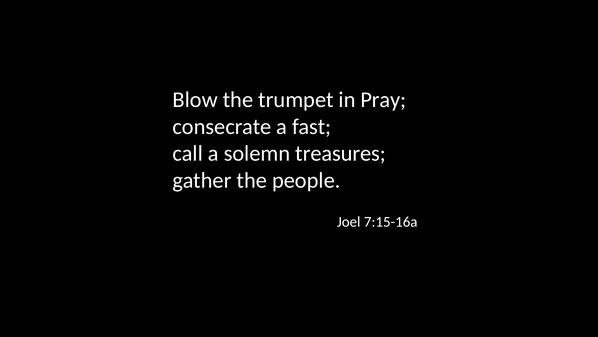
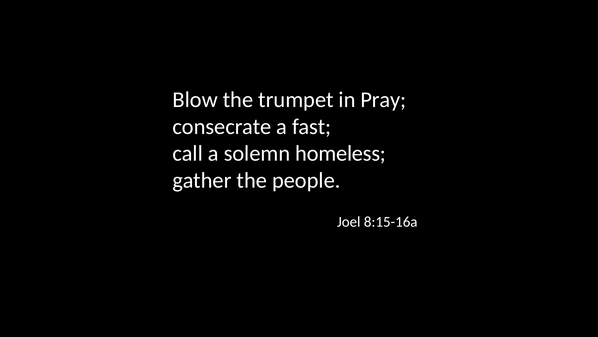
treasures: treasures -> homeless (341, 153)
7:15-16a: 7:15-16a -> 8:15-16a (391, 222)
